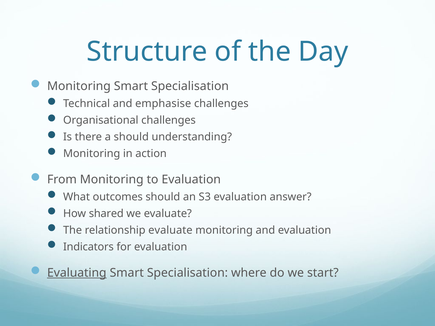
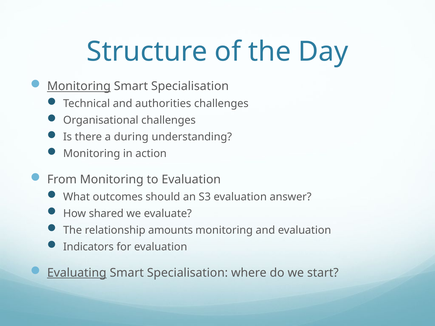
Monitoring underline: none -> present (79, 86)
emphasise: emphasise -> authorities (163, 104)
a should: should -> during (131, 137)
relationship evaluate: evaluate -> amounts (171, 230)
